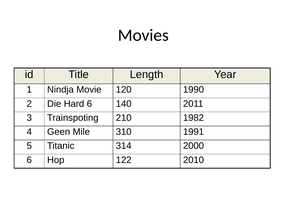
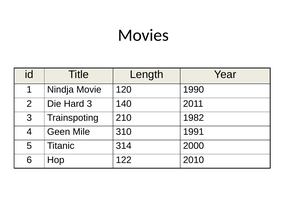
Hard 6: 6 -> 3 (89, 104)
